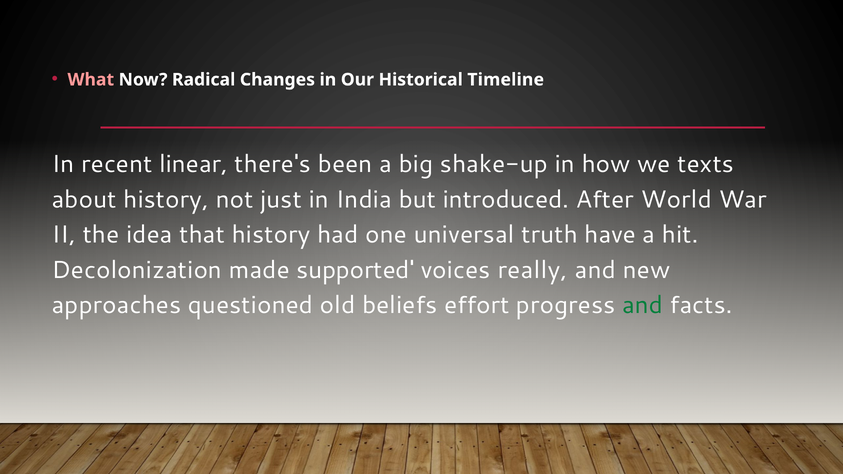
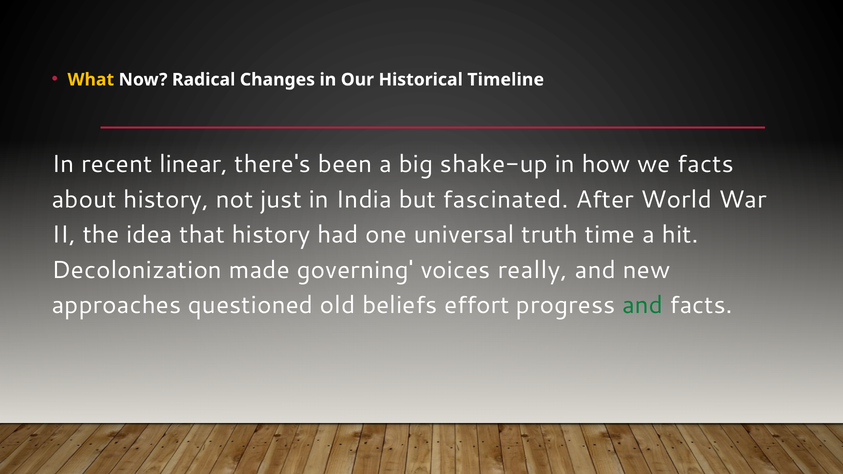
What colour: pink -> yellow (91, 80)
we texts: texts -> facts (706, 164)
introduced: introduced -> fascinated (506, 200)
have: have -> time (610, 235)
supported: supported -> governing (355, 270)
